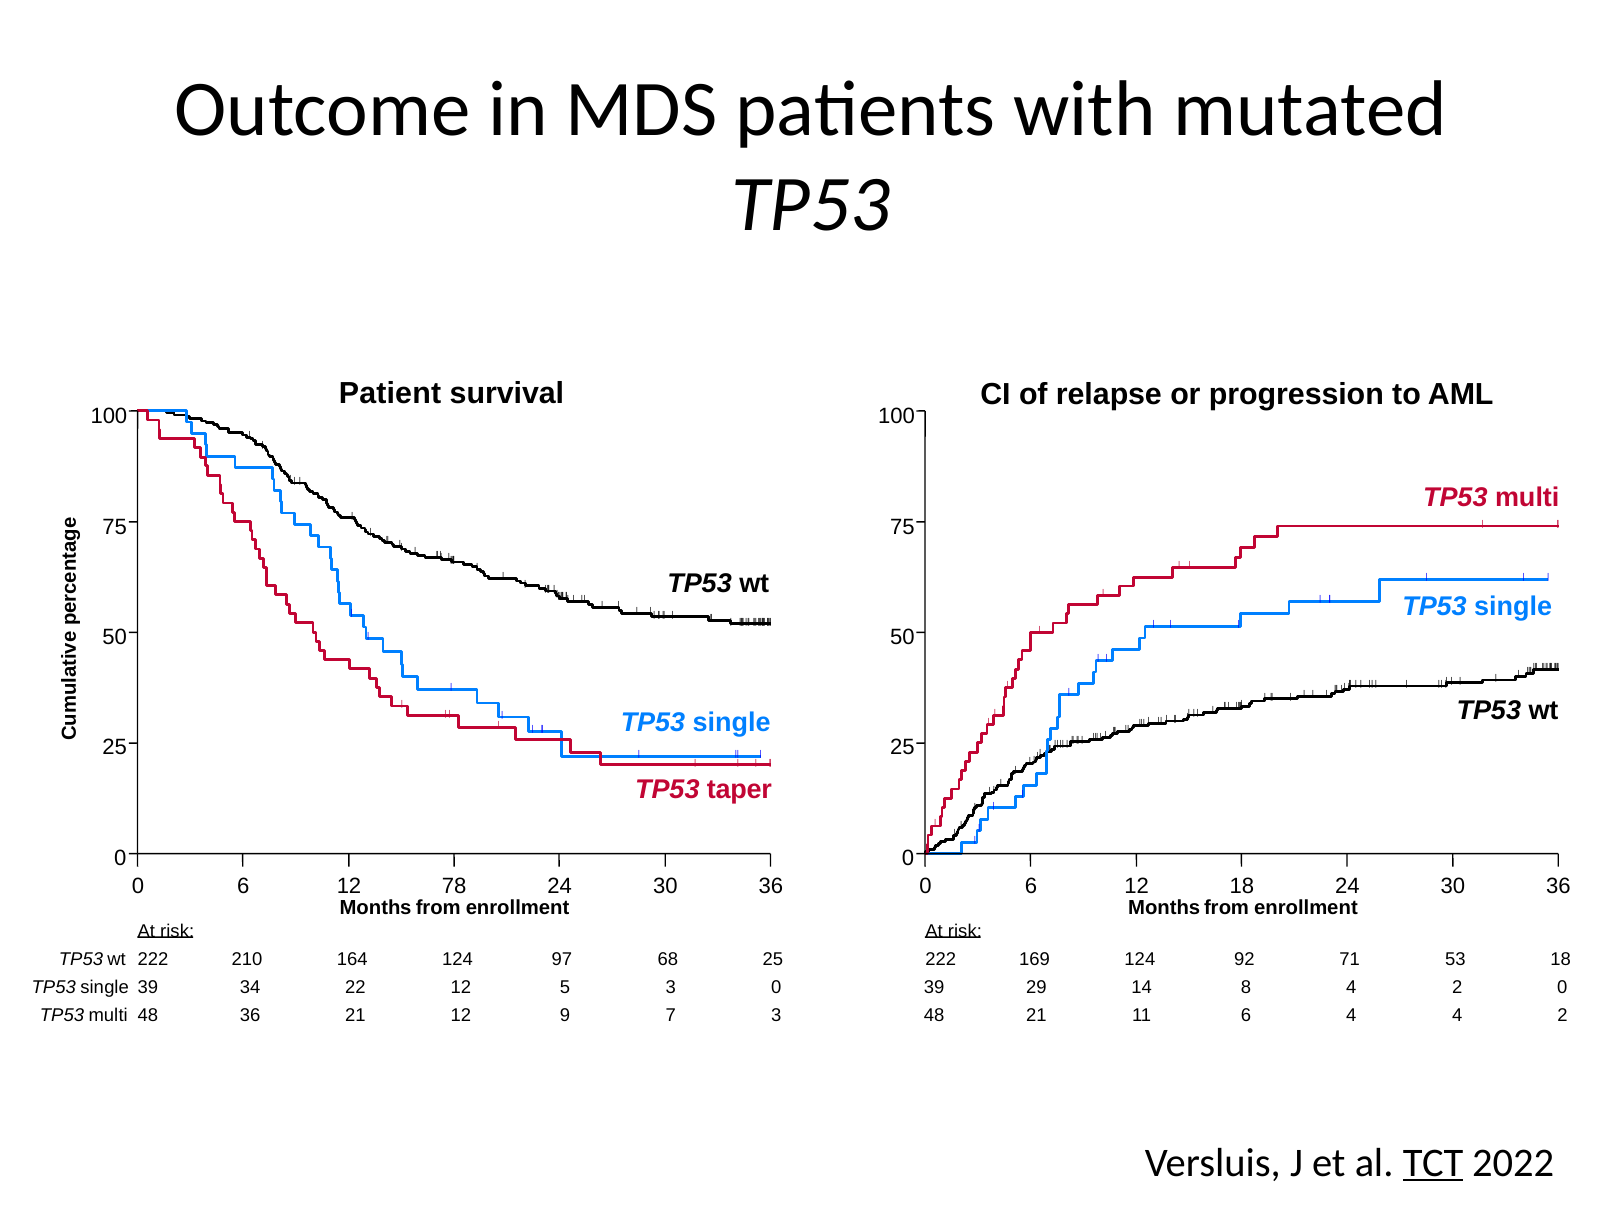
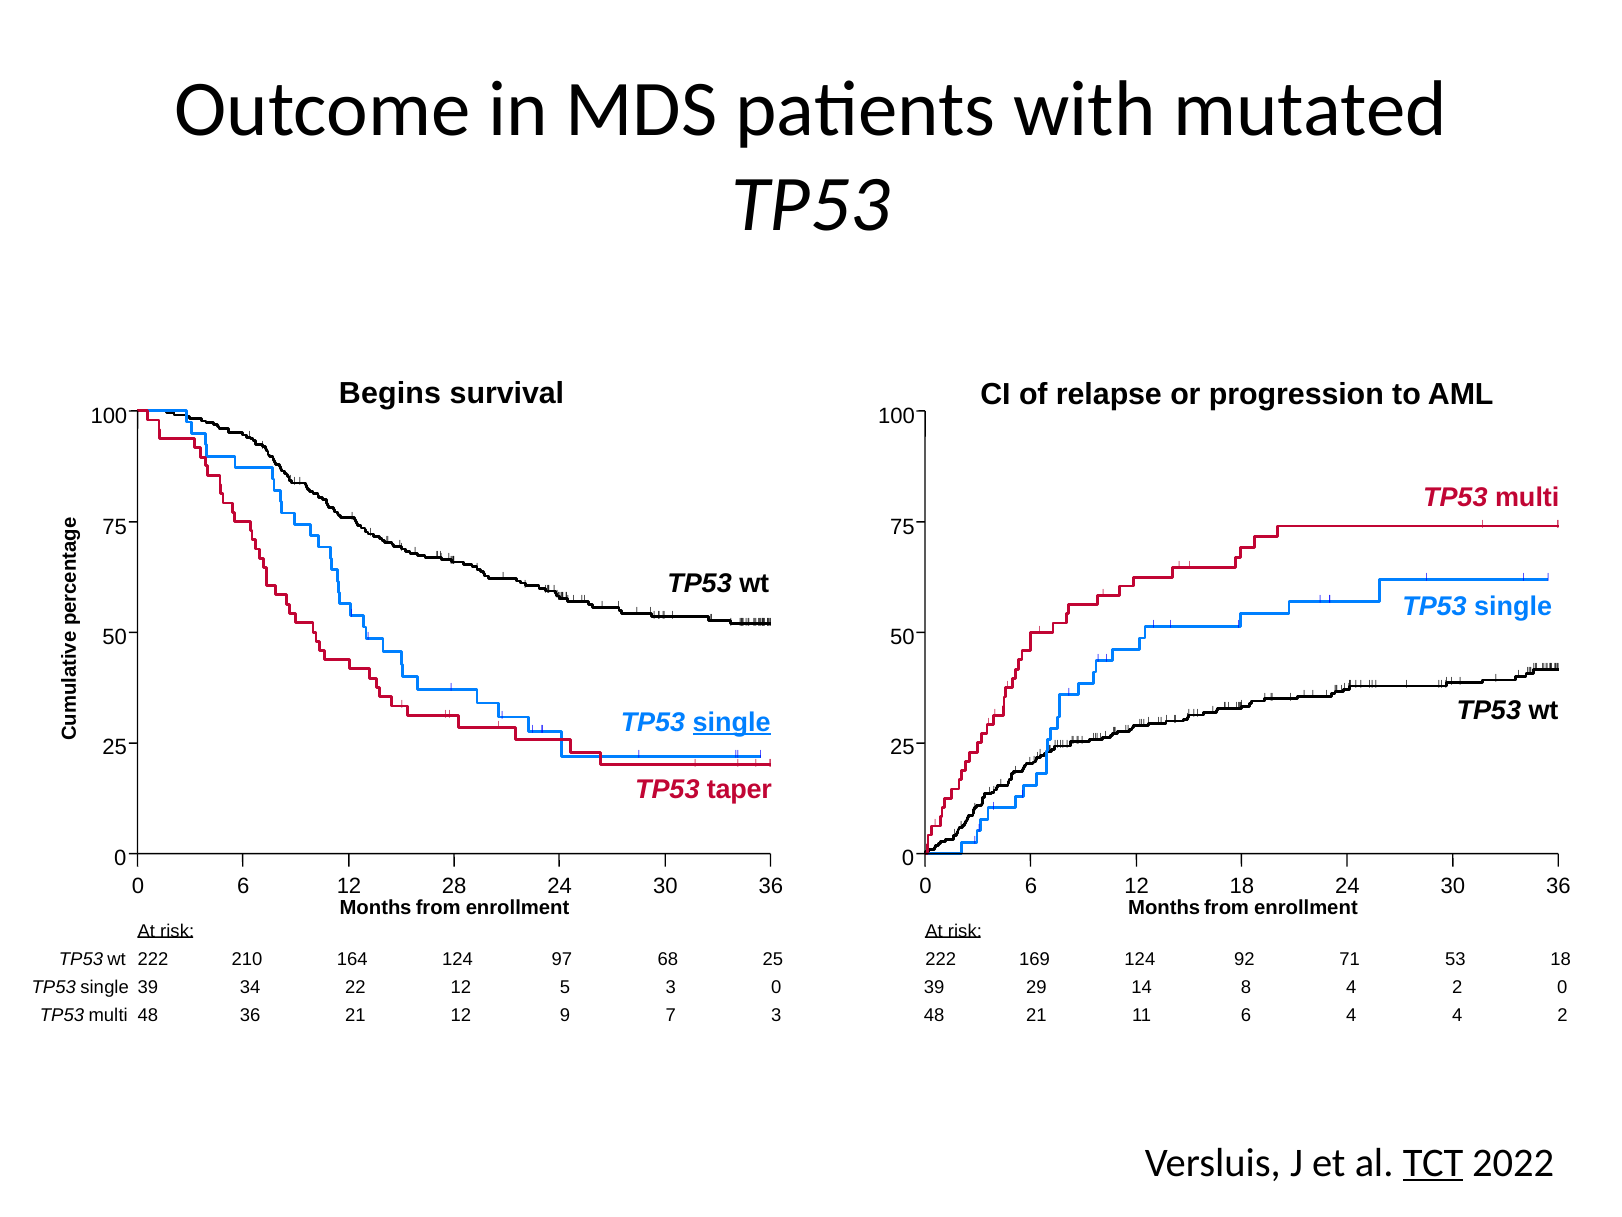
Patient: Patient -> Begins (390, 394)
single underline: none -> present (732, 722)
78: 78 -> 28 (454, 885)
